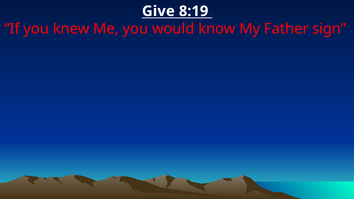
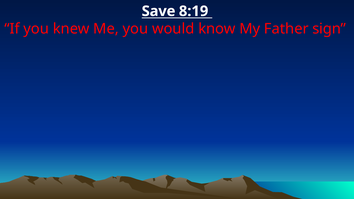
Give: Give -> Save (159, 11)
